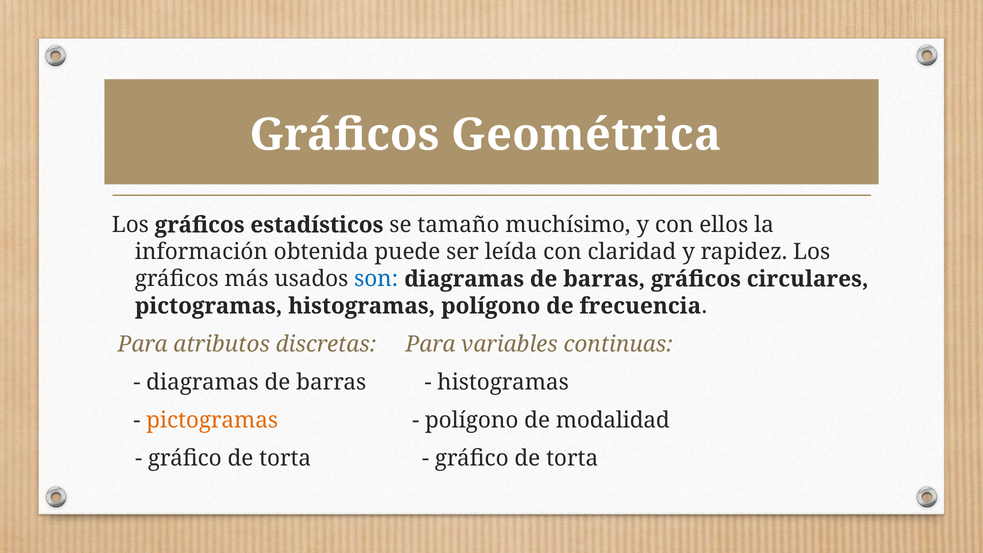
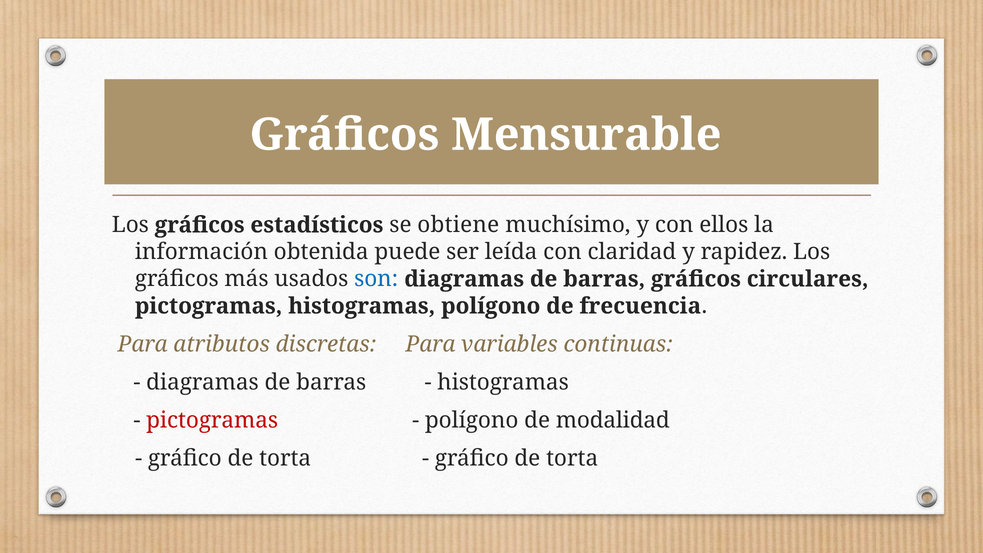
Geométrica: Geométrica -> Mensurable (586, 135)
tamaño: tamaño -> obtiene (458, 225)
pictogramas colour: orange -> red (212, 420)
